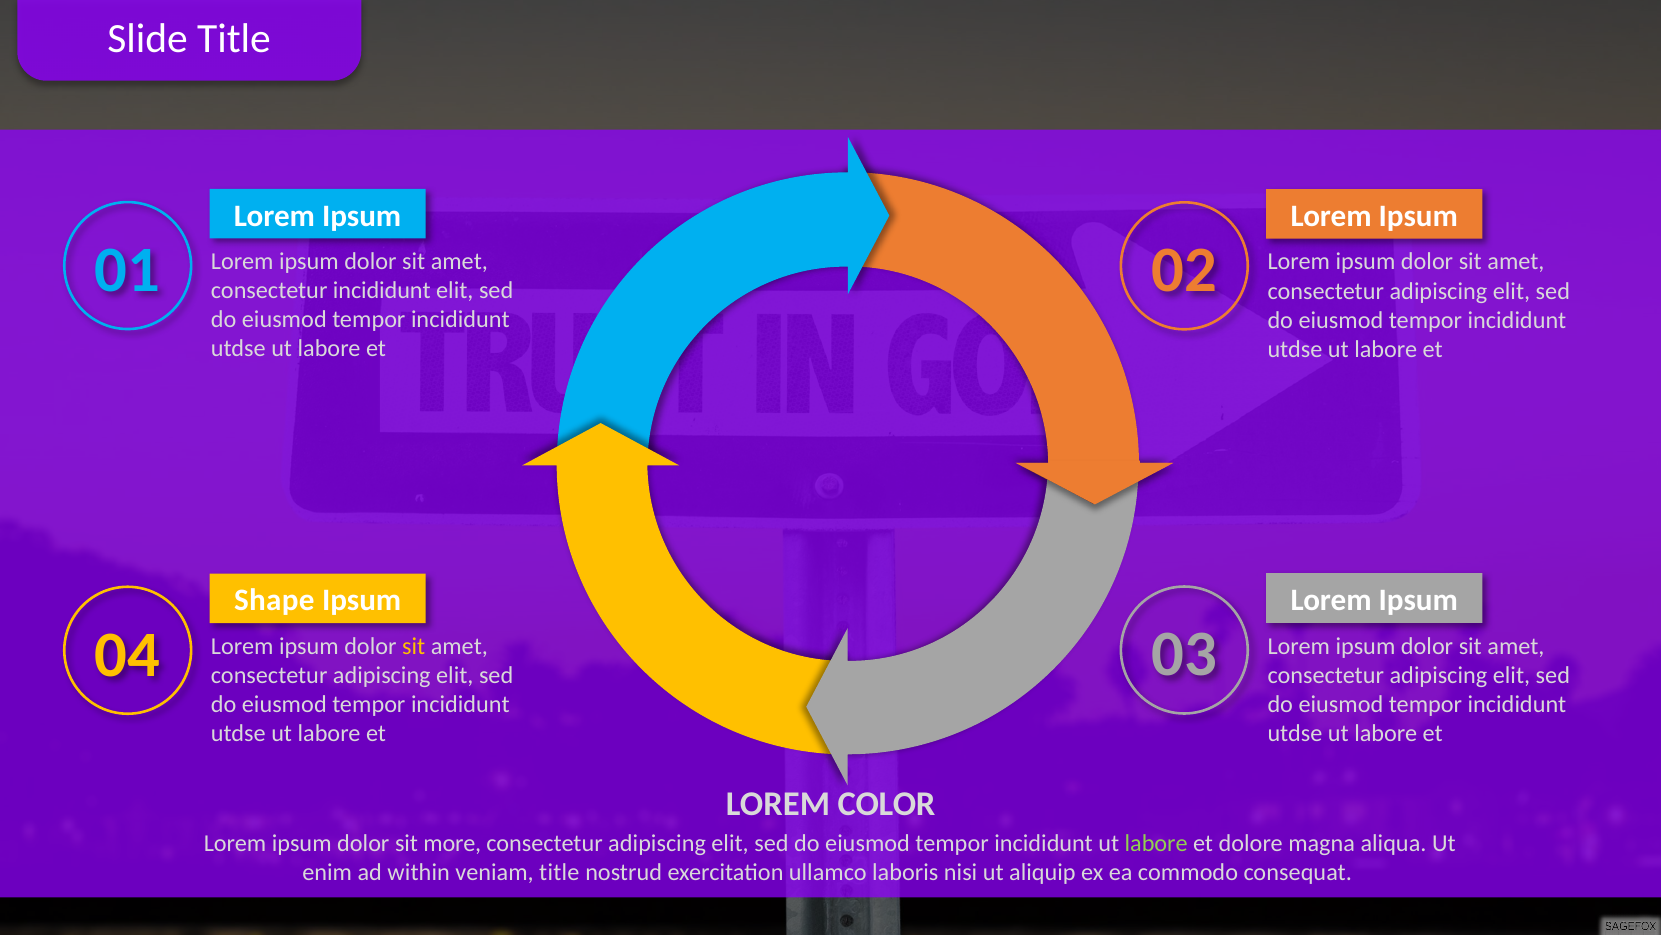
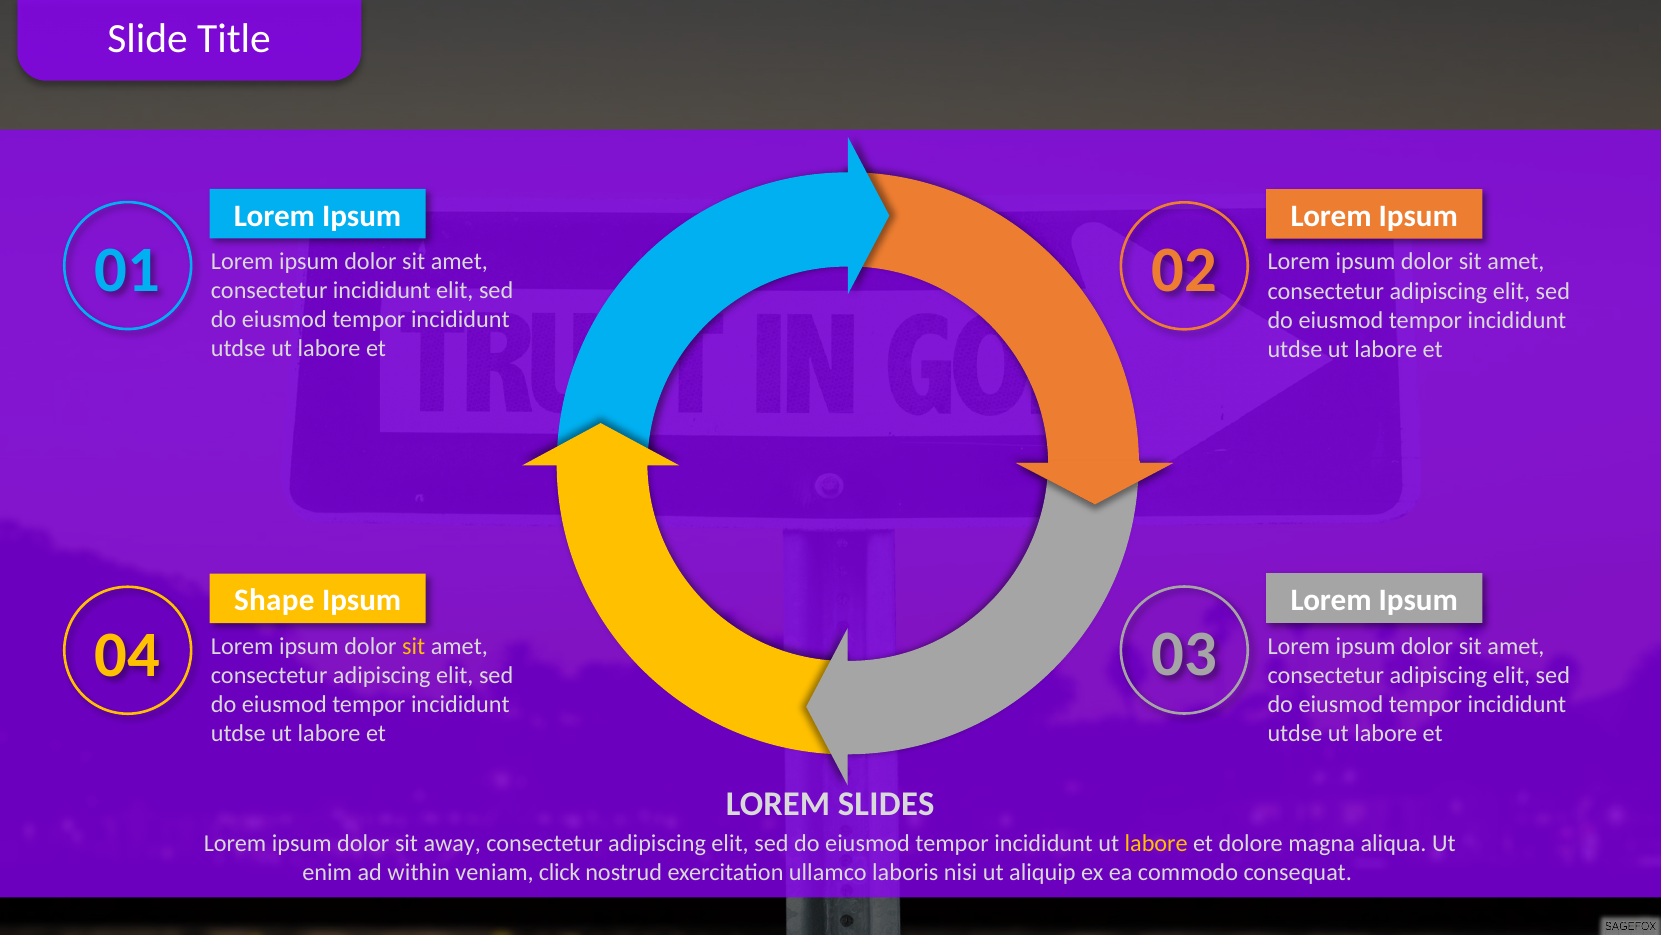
COLOR: COLOR -> SLIDES (886, 804)
more: more -> away (452, 843)
labore colour: light green -> yellow (1156, 843)
veniam title: title -> click (560, 872)
